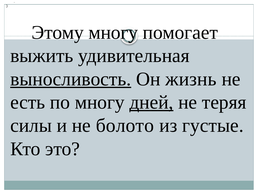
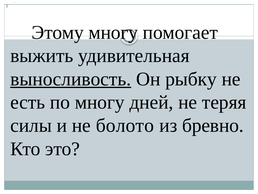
жизнь: жизнь -> рыбку (191, 79)
дней underline: present -> none (151, 102)
густые: густые -> бревно (213, 125)
